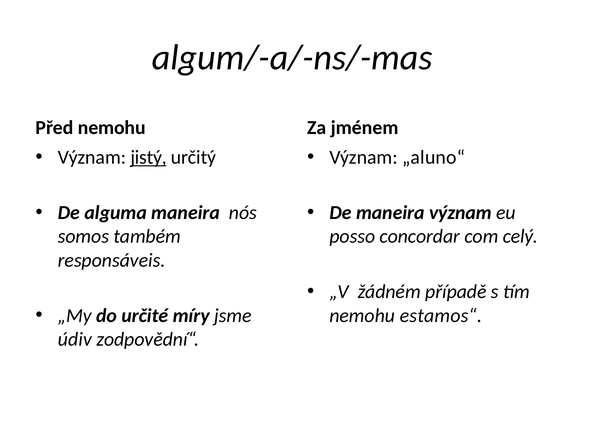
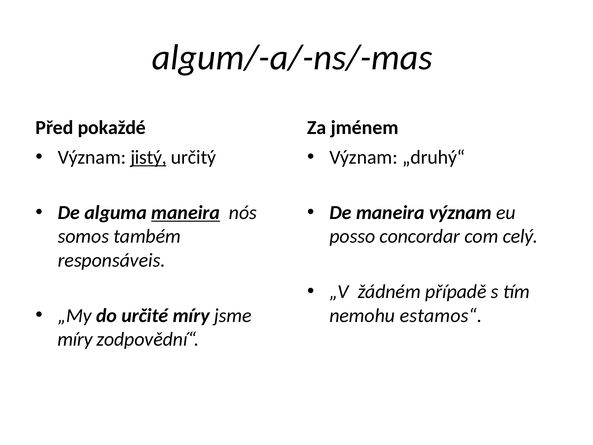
Před nemohu: nemohu -> pokaždé (112, 128)
„aluno“: „aluno“ -> „druhý“ (434, 157)
maneira underline: none -> present (186, 213)
údiv: údiv -> míry (75, 339)
